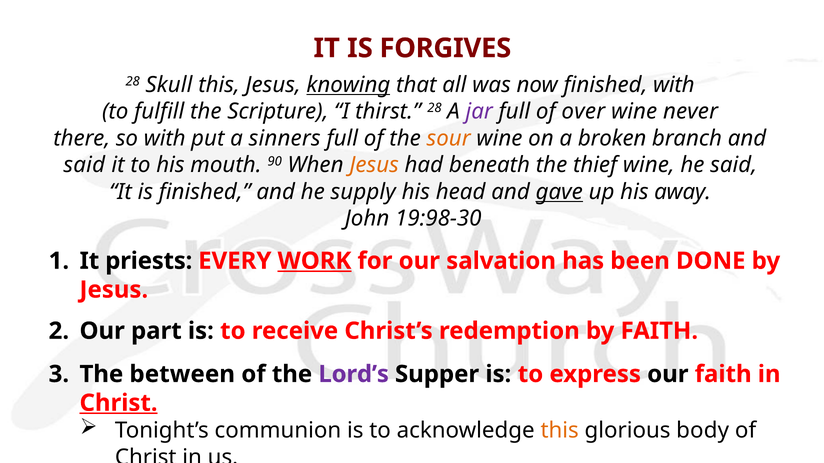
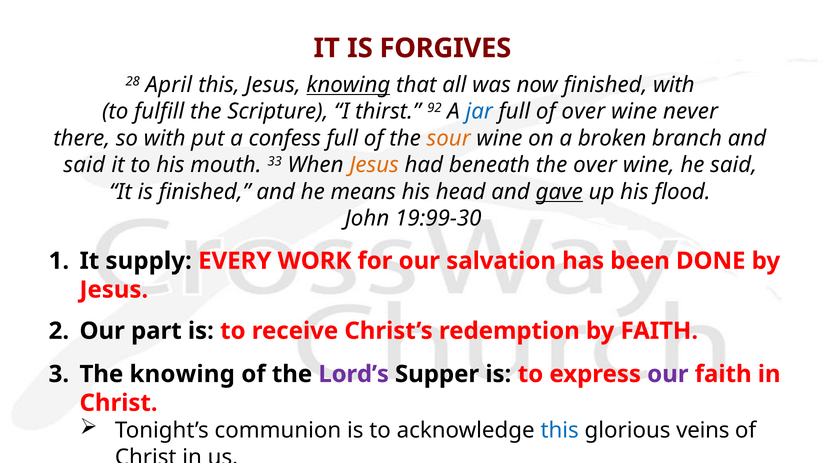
Skull: Skull -> April (169, 85)
thirst 28: 28 -> 92 (434, 108)
jar colour: purple -> blue (479, 112)
sinners: sinners -> confess (285, 139)
90: 90 -> 33 (275, 162)
the thief: thief -> over (595, 165)
supply: supply -> means (363, 192)
away: away -> flood (682, 192)
19:98-30: 19:98-30 -> 19:99-30 (438, 219)
priests: priests -> supply (149, 261)
WORK underline: present -> none (314, 261)
The between: between -> knowing (182, 375)
our colour: black -> purple (668, 375)
Christ underline: present -> none (119, 403)
this colour: orange -> blue (560, 431)
glorious body: body -> veins (703, 431)
